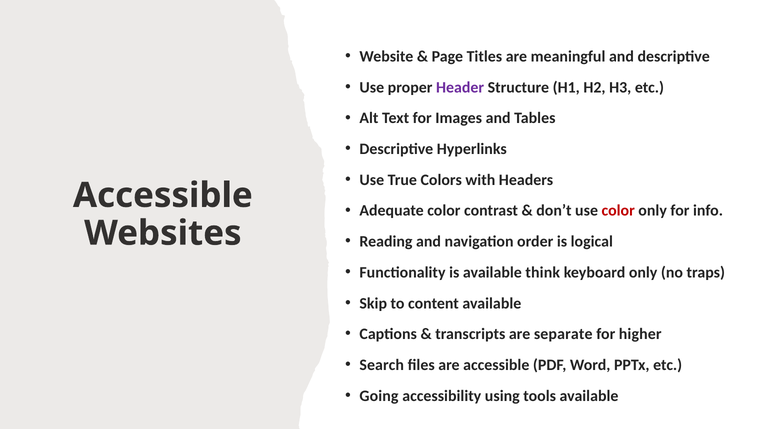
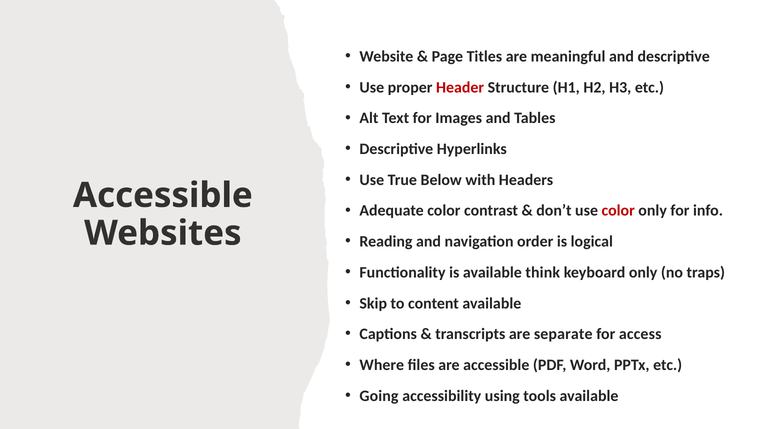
Header colour: purple -> red (460, 87)
Colors: Colors -> Below (441, 180)
higher: higher -> access (640, 334)
Search: Search -> Where (382, 365)
